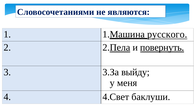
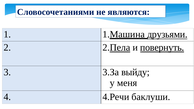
русского: русского -> друзьями (167, 34)
4.Свет: 4.Свет -> 4.Речи (116, 97)
